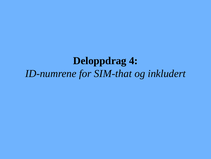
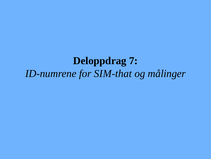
4: 4 -> 7 (133, 60)
inkludert: inkludert -> målinger (167, 73)
